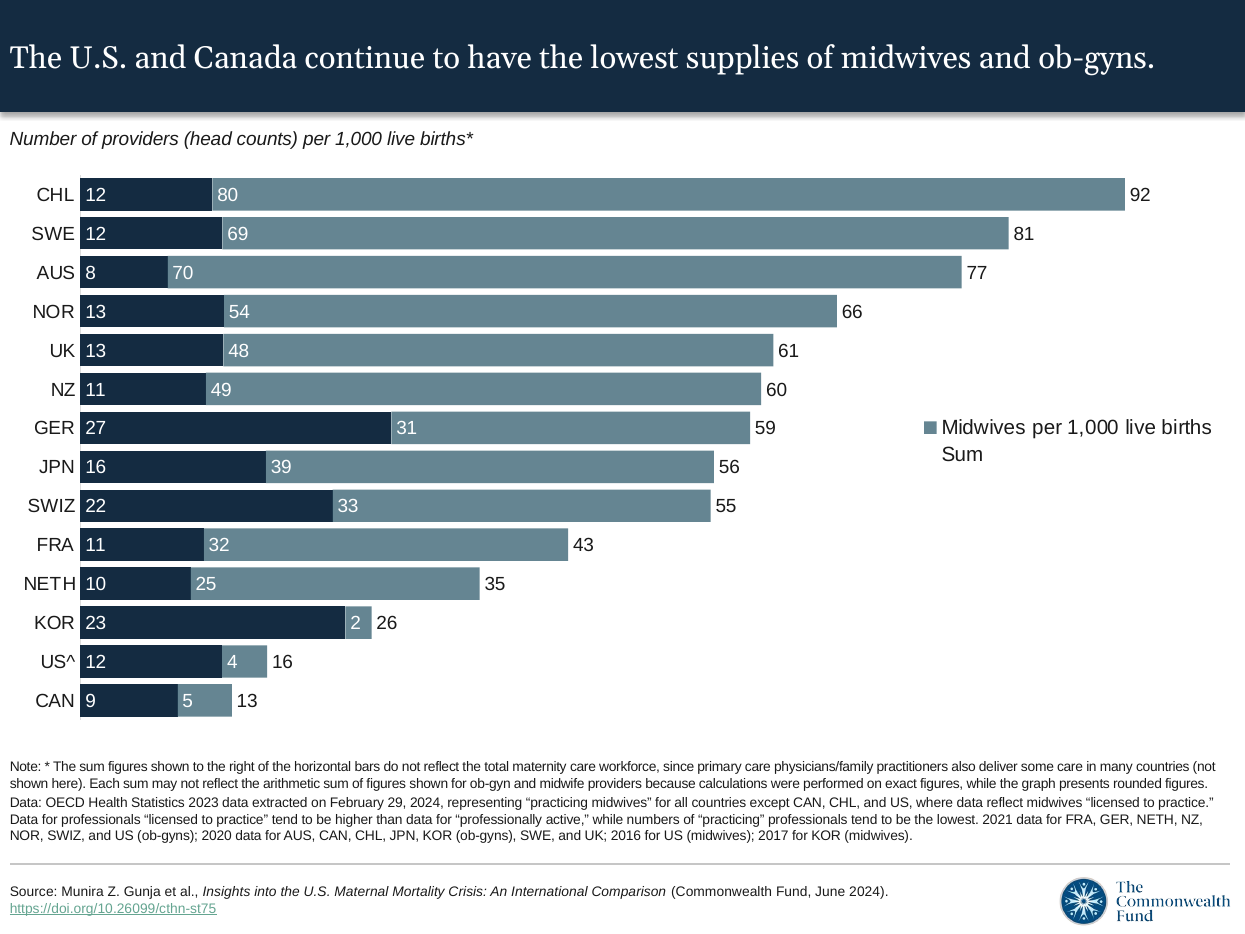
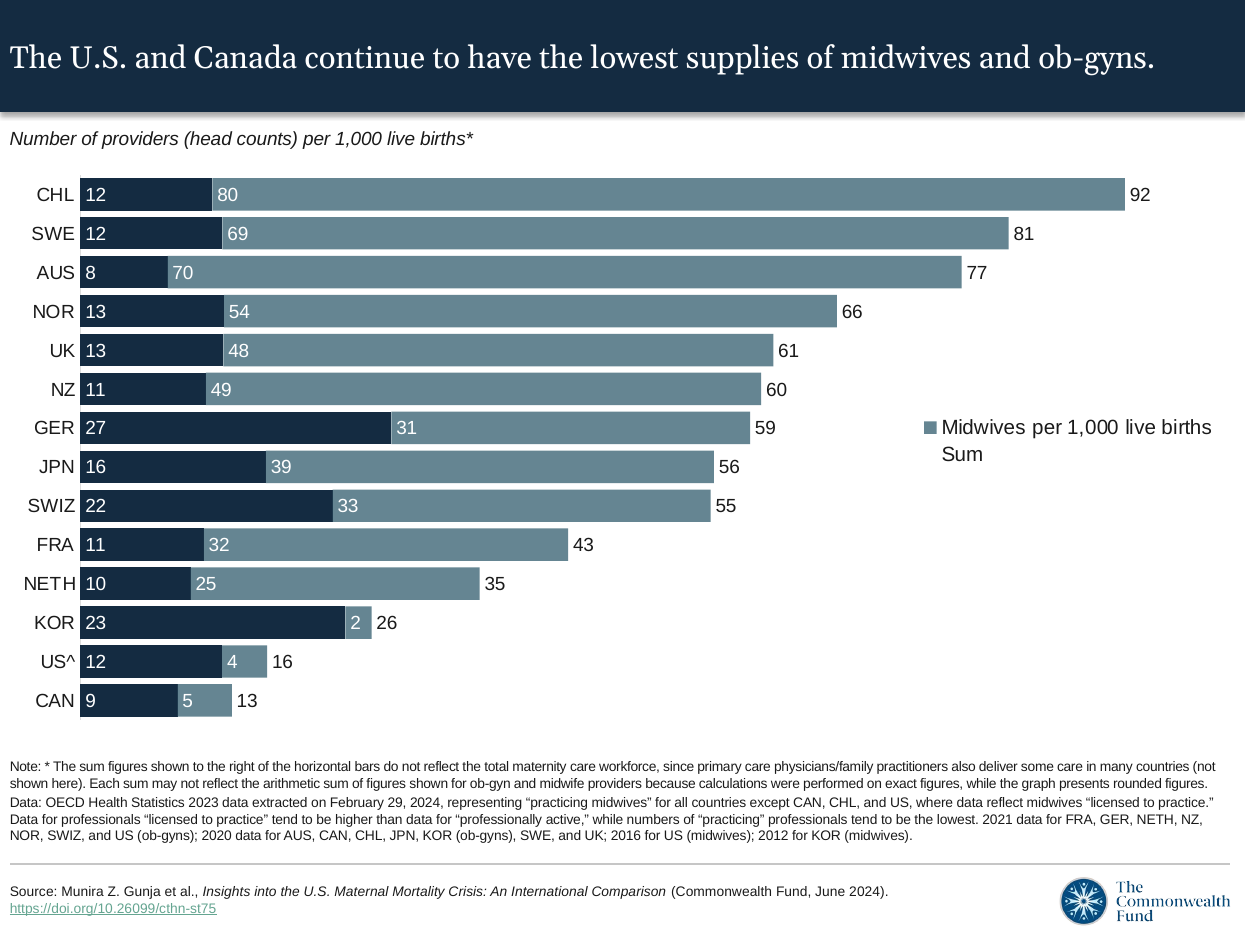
2017: 2017 -> 2012 (773, 836)
